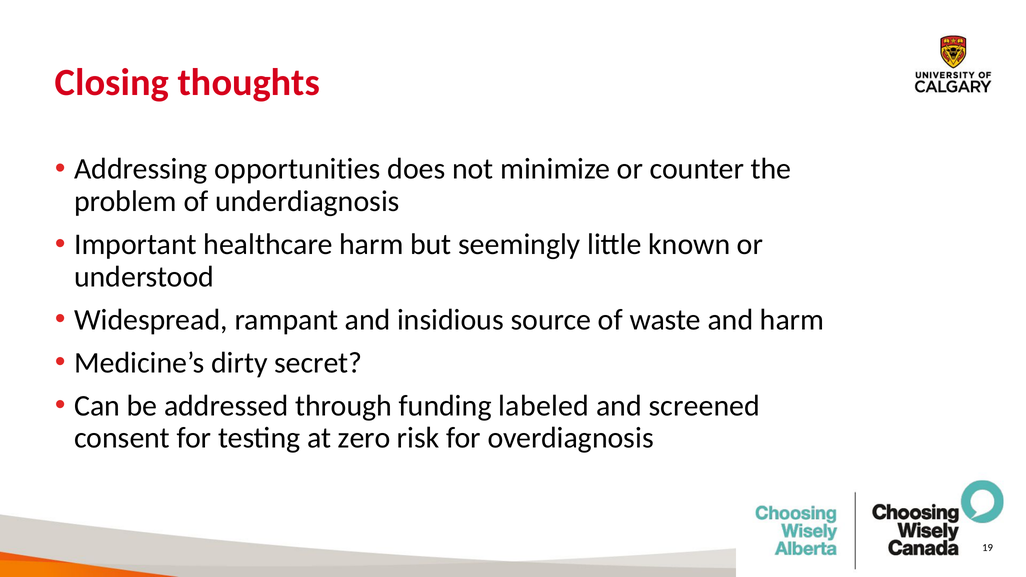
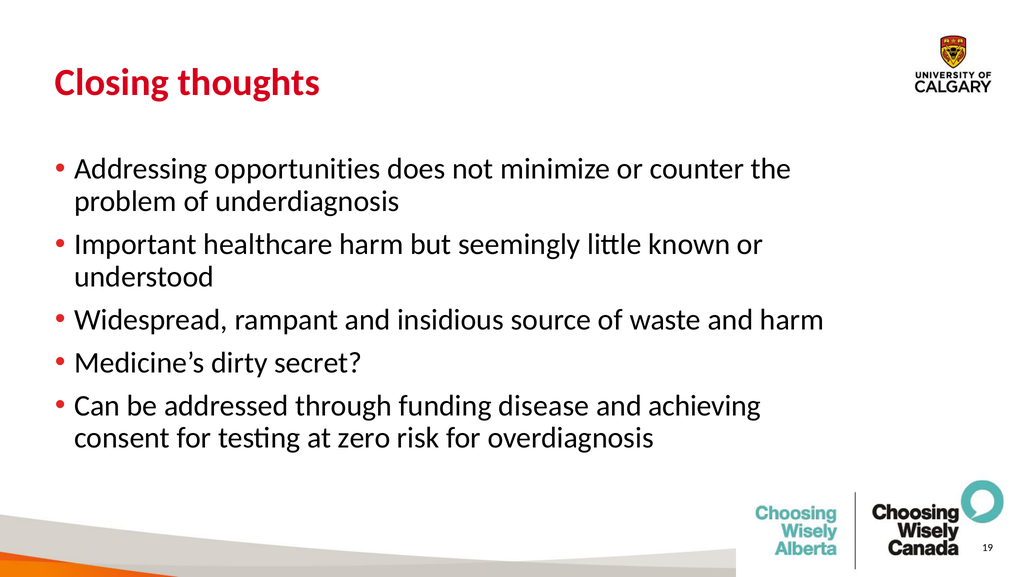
labeled: labeled -> disease (544, 406)
screened: screened -> achieving (705, 406)
